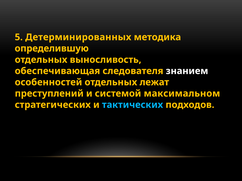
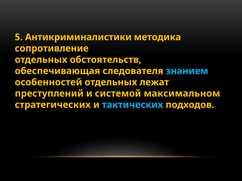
Детерминированных: Детерминированных -> Антикриминалистики (78, 37)
определившую: определившую -> сопротивление (52, 49)
выносливость: выносливость -> обстоятельств (106, 60)
знанием colour: white -> light blue (187, 71)
